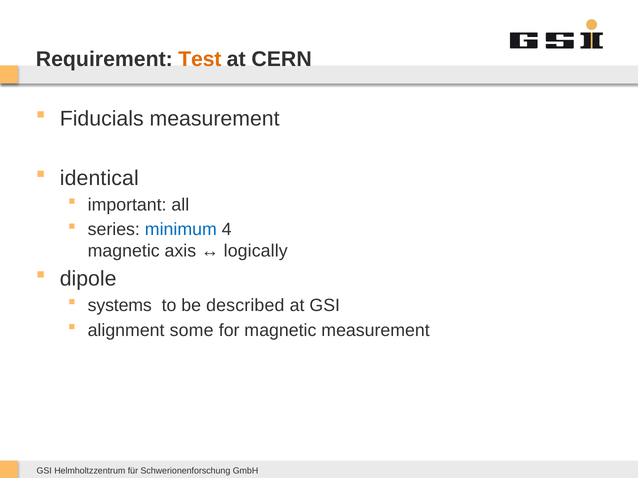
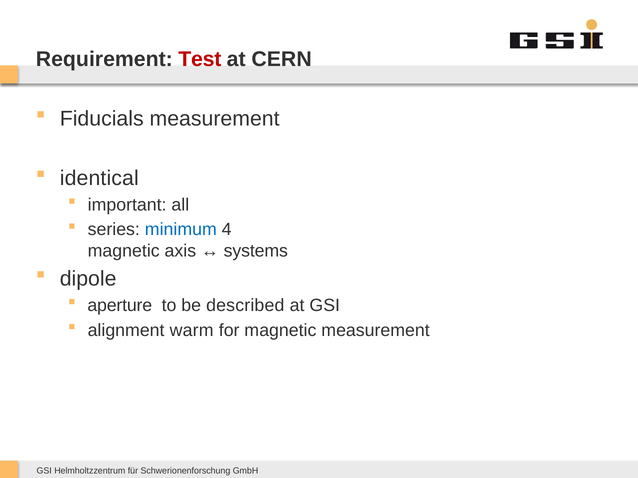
Test colour: orange -> red (200, 59)
logically: logically -> systems (256, 251)
systems: systems -> aperture (120, 306)
some: some -> warm (192, 331)
